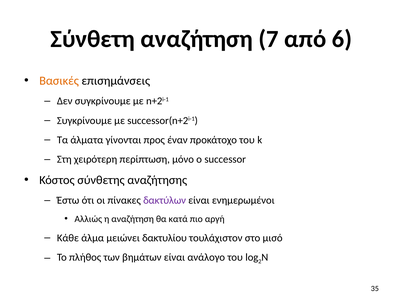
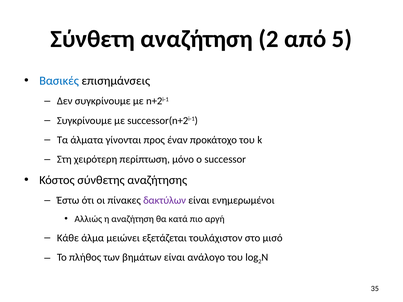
αναζήτηση 7: 7 -> 2 (269, 39)
6: 6 -> 5 (342, 39)
Βασικές colour: orange -> blue (59, 81)
δακτυλίου: δακτυλίου -> εξετάζεται (164, 238)
